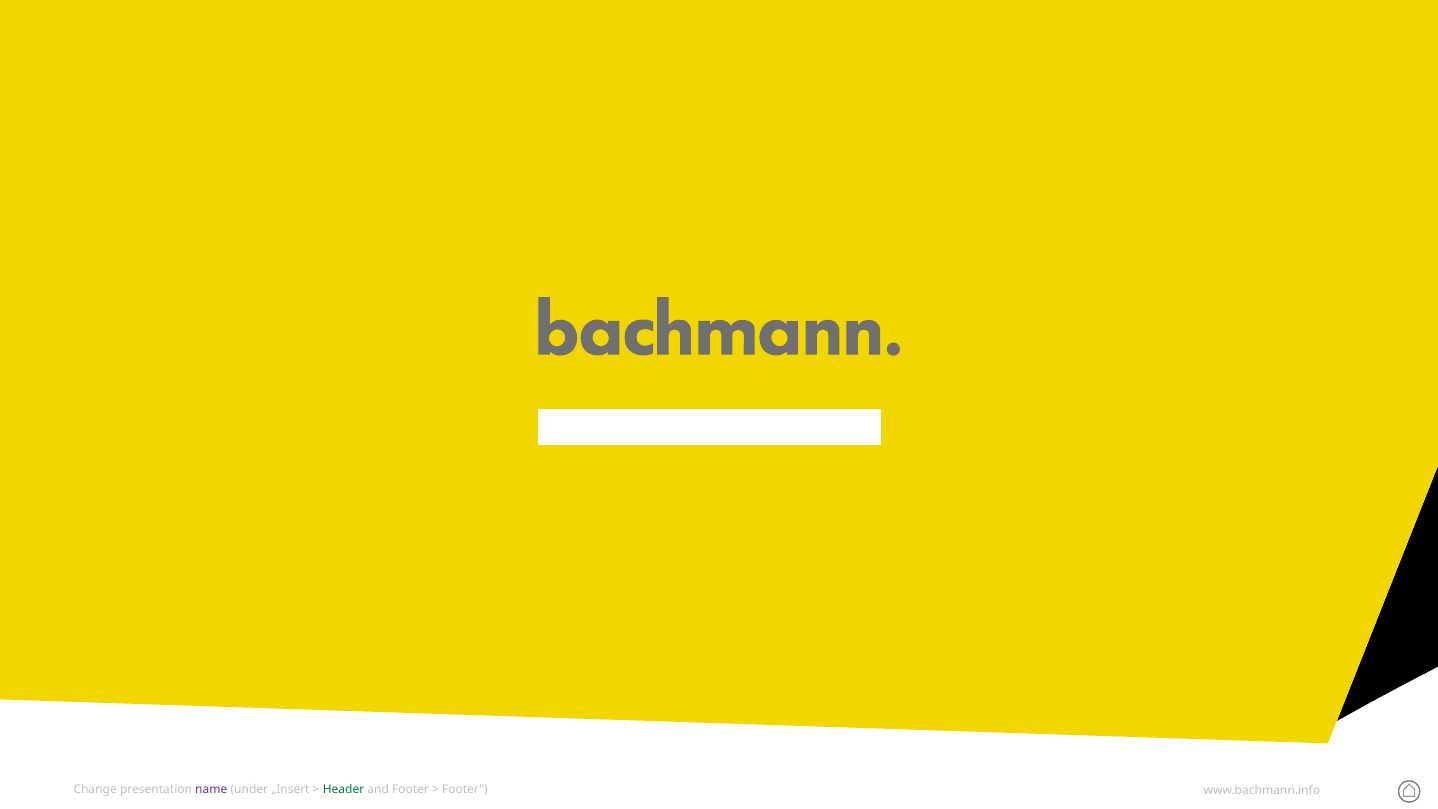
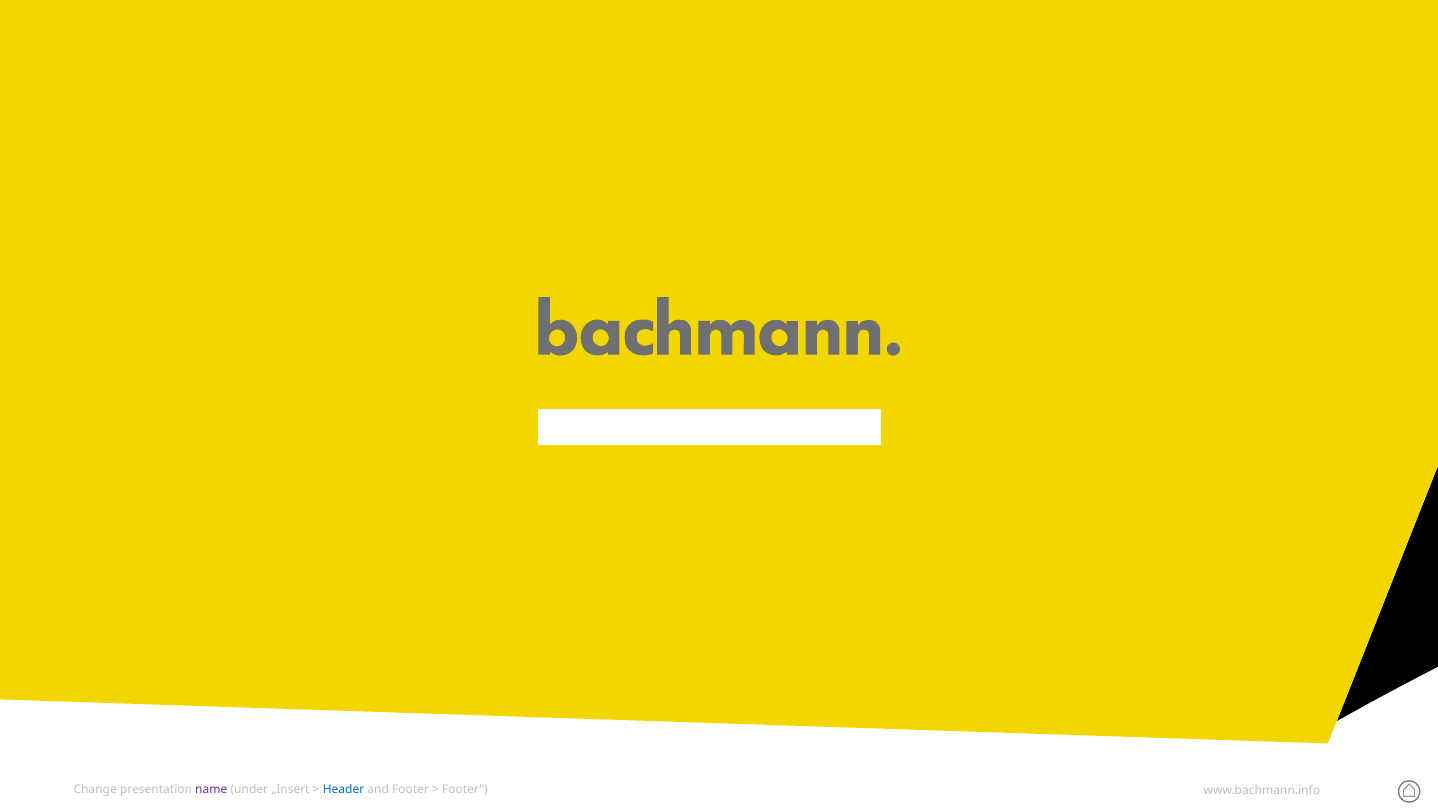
Header colour: green -> blue (344, 789)
